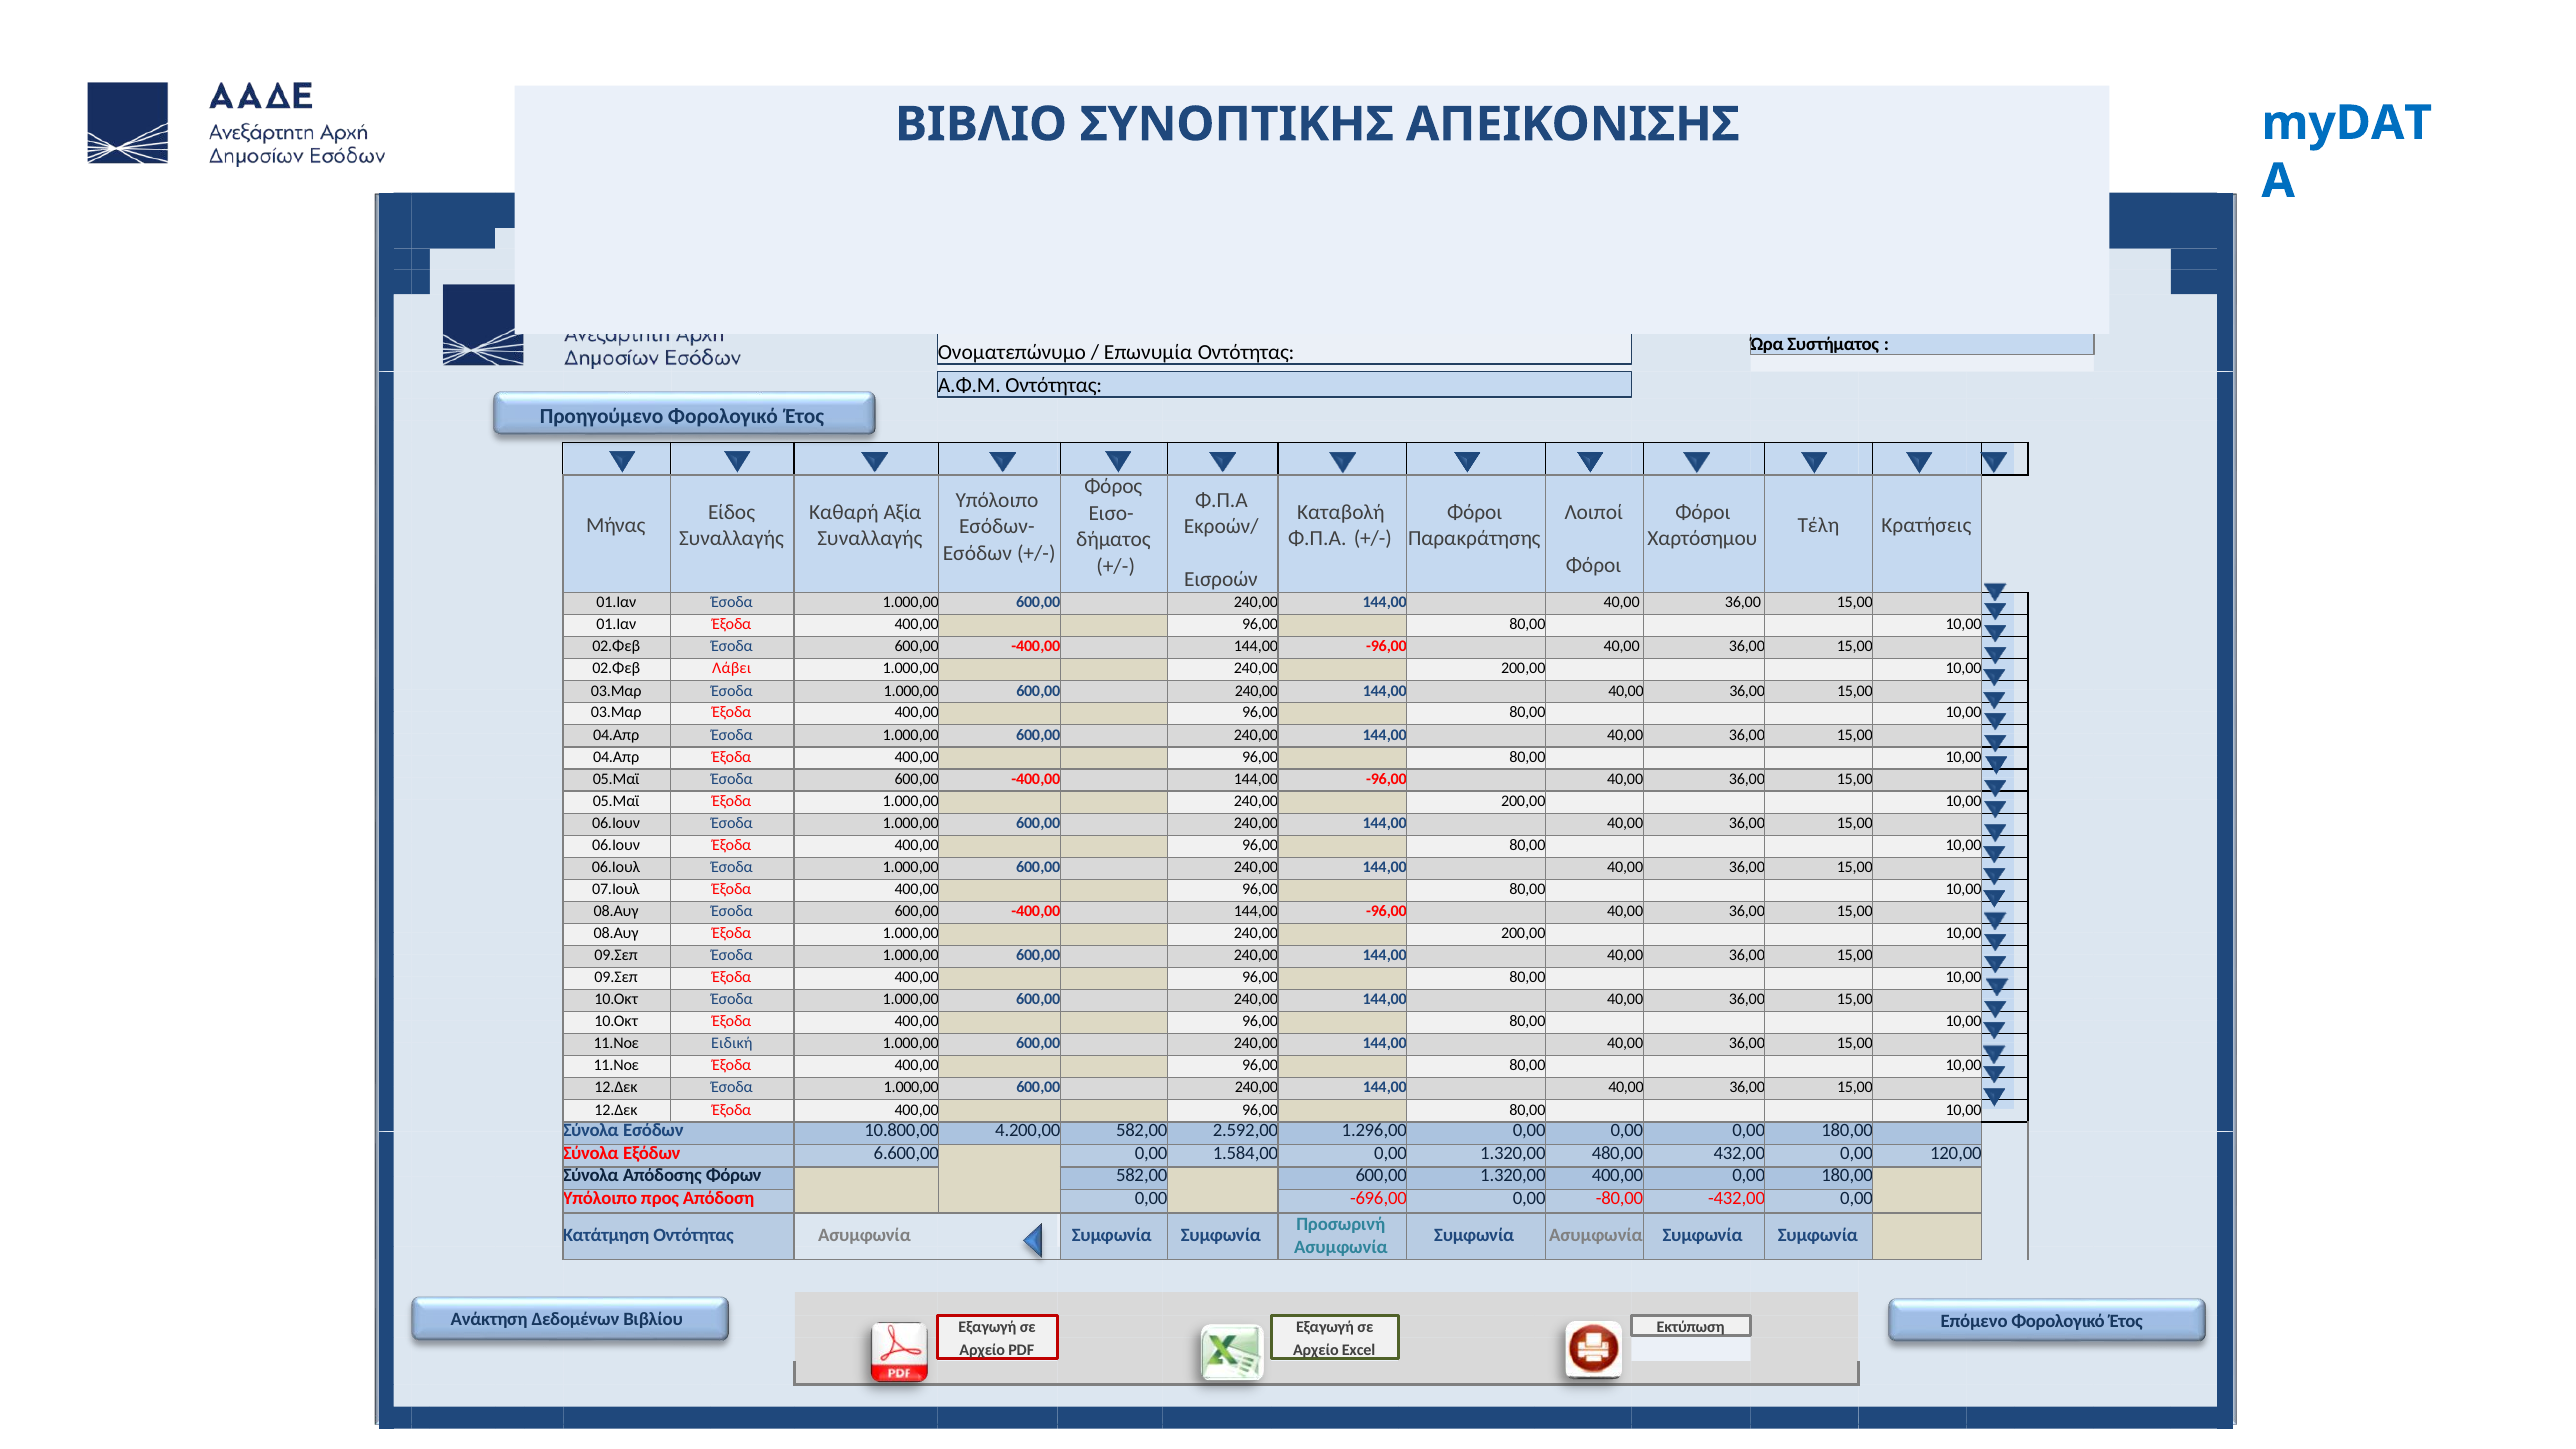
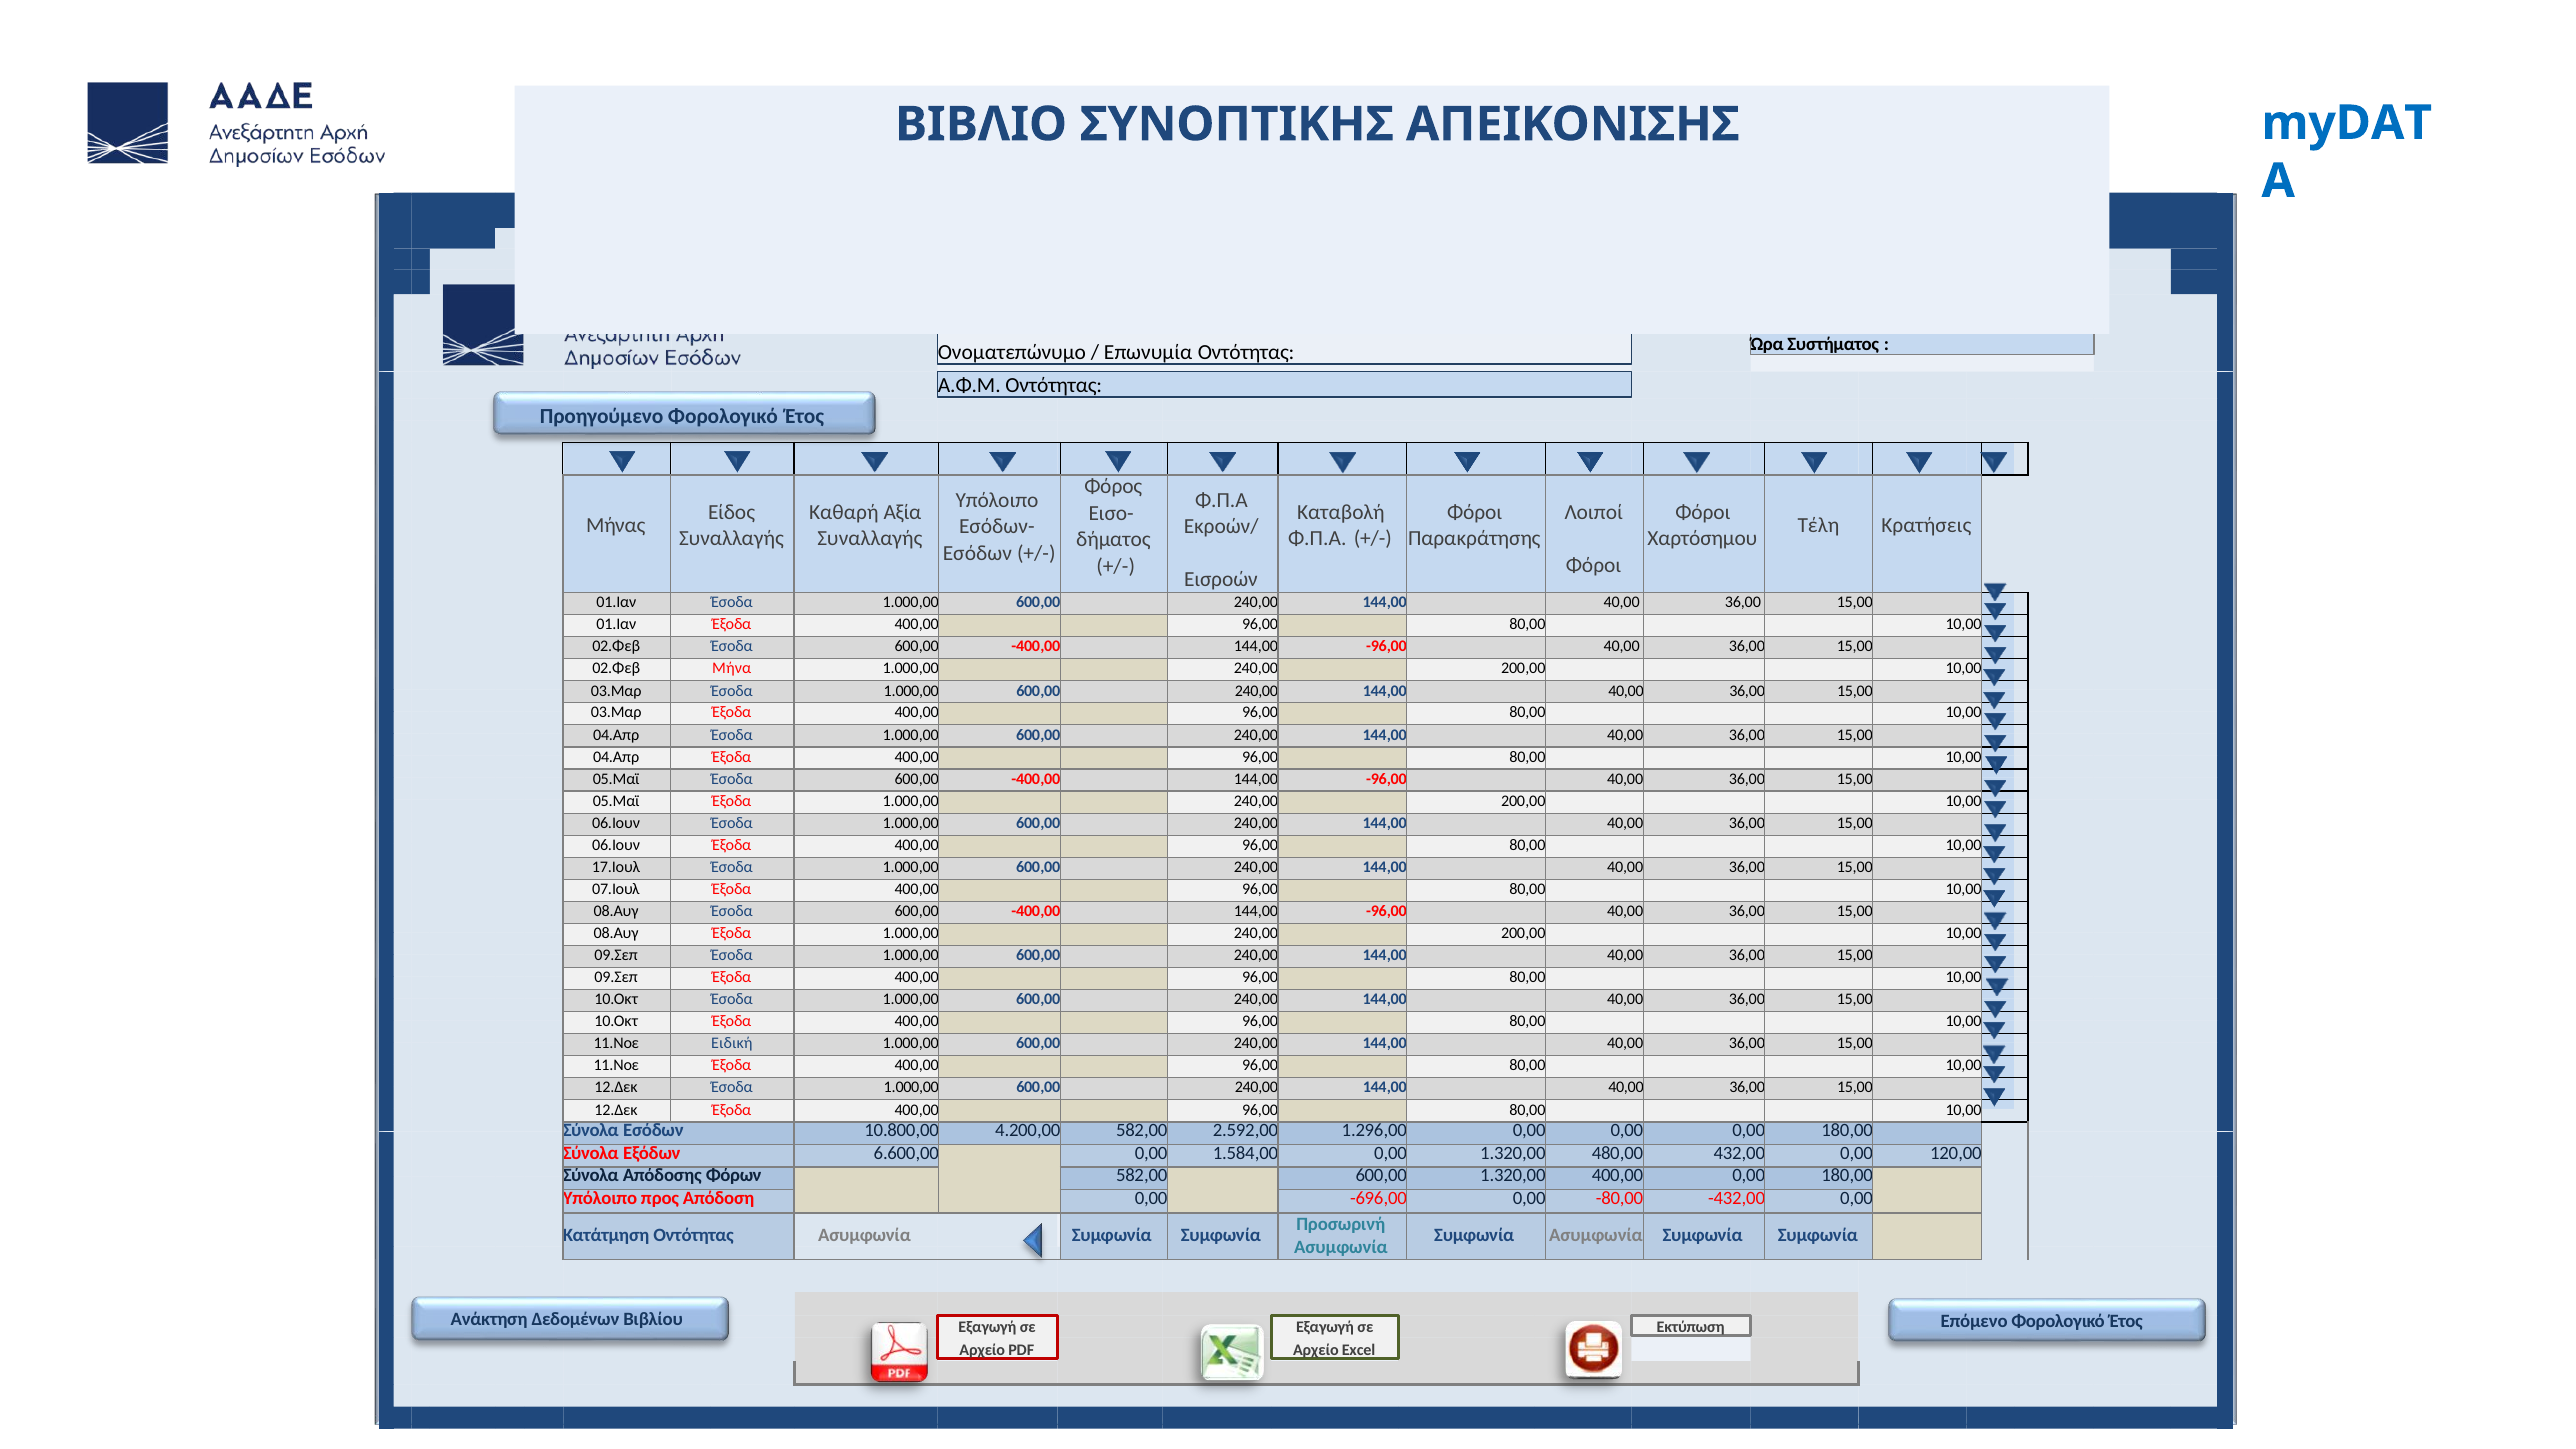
Λάβει: Λάβει -> Μήνα (732, 669)
06.Ιουλ: 06.Ιουλ -> 17.Ιουλ (616, 867)
